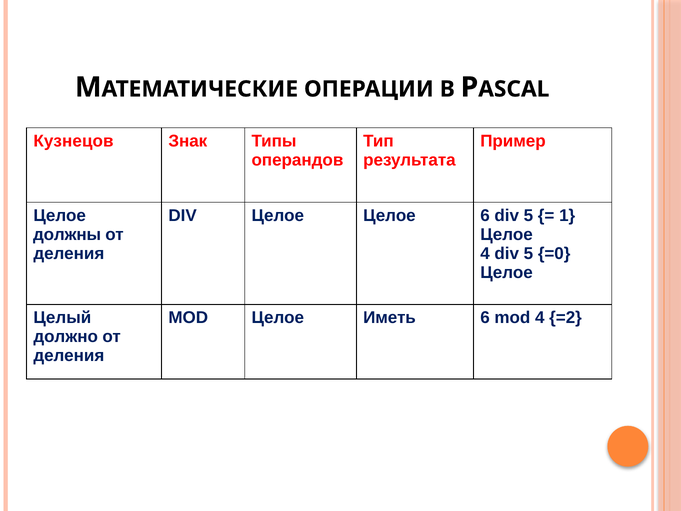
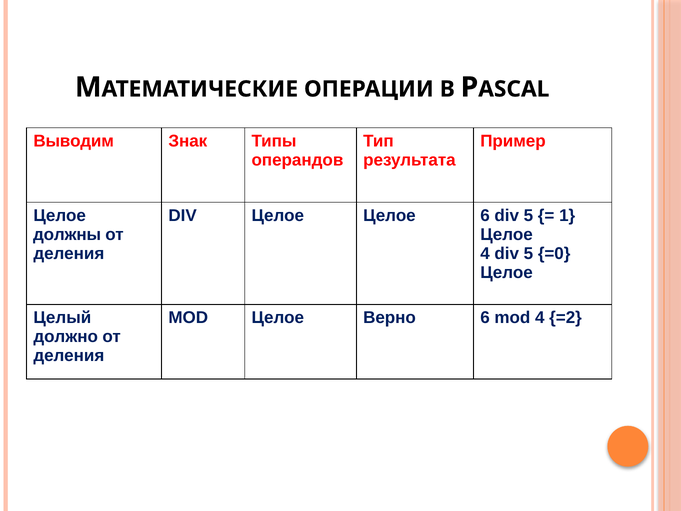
Кузнецов: Кузнецов -> Выводим (74, 141)
Иметь: Иметь -> Верно (389, 318)
